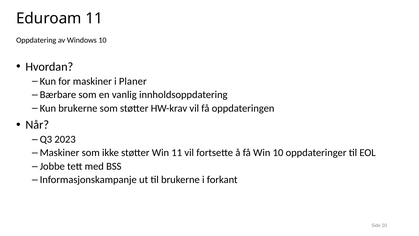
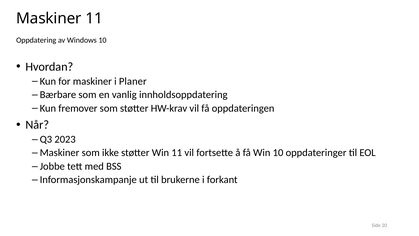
Eduroam: Eduroam -> Maskiner (49, 18)
Kun brukerne: brukerne -> fremover (78, 108)
